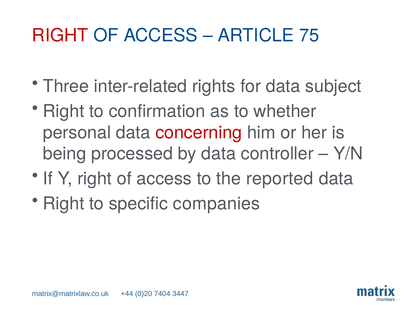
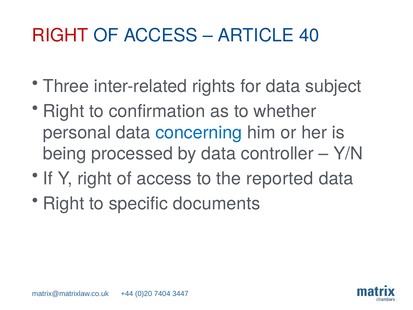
75: 75 -> 40 (309, 36)
concerning colour: red -> blue (199, 132)
companies: companies -> documents (217, 203)
